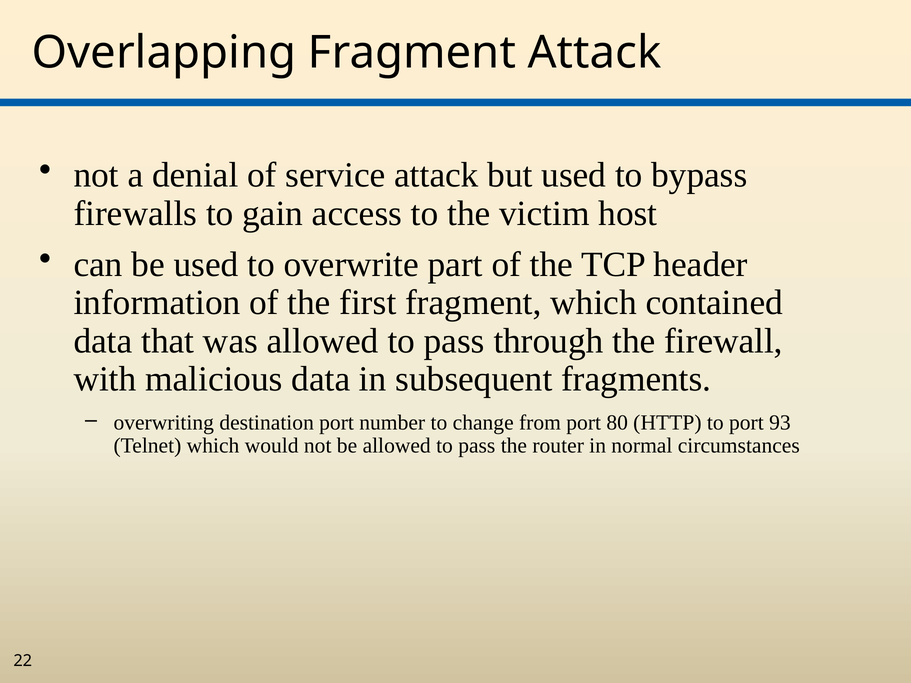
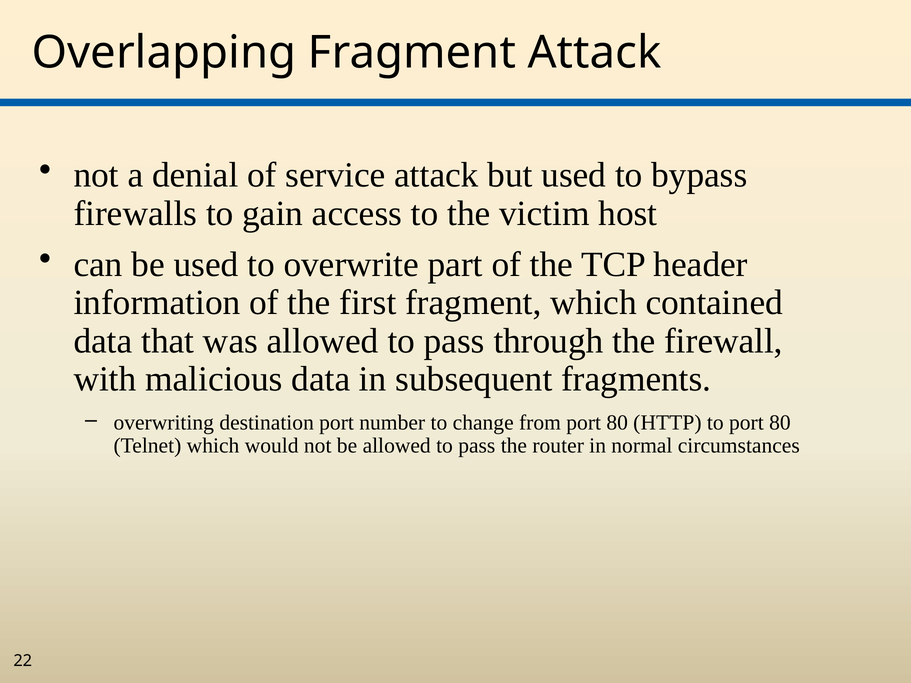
to port 93: 93 -> 80 (780, 423)
